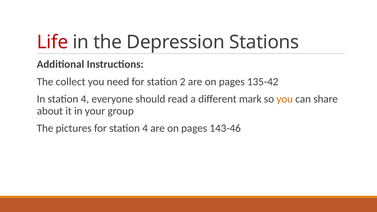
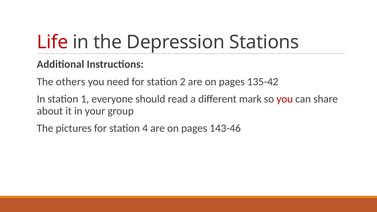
collect: collect -> others (71, 82)
In station 4: 4 -> 1 (85, 99)
you colour: orange -> red (285, 99)
